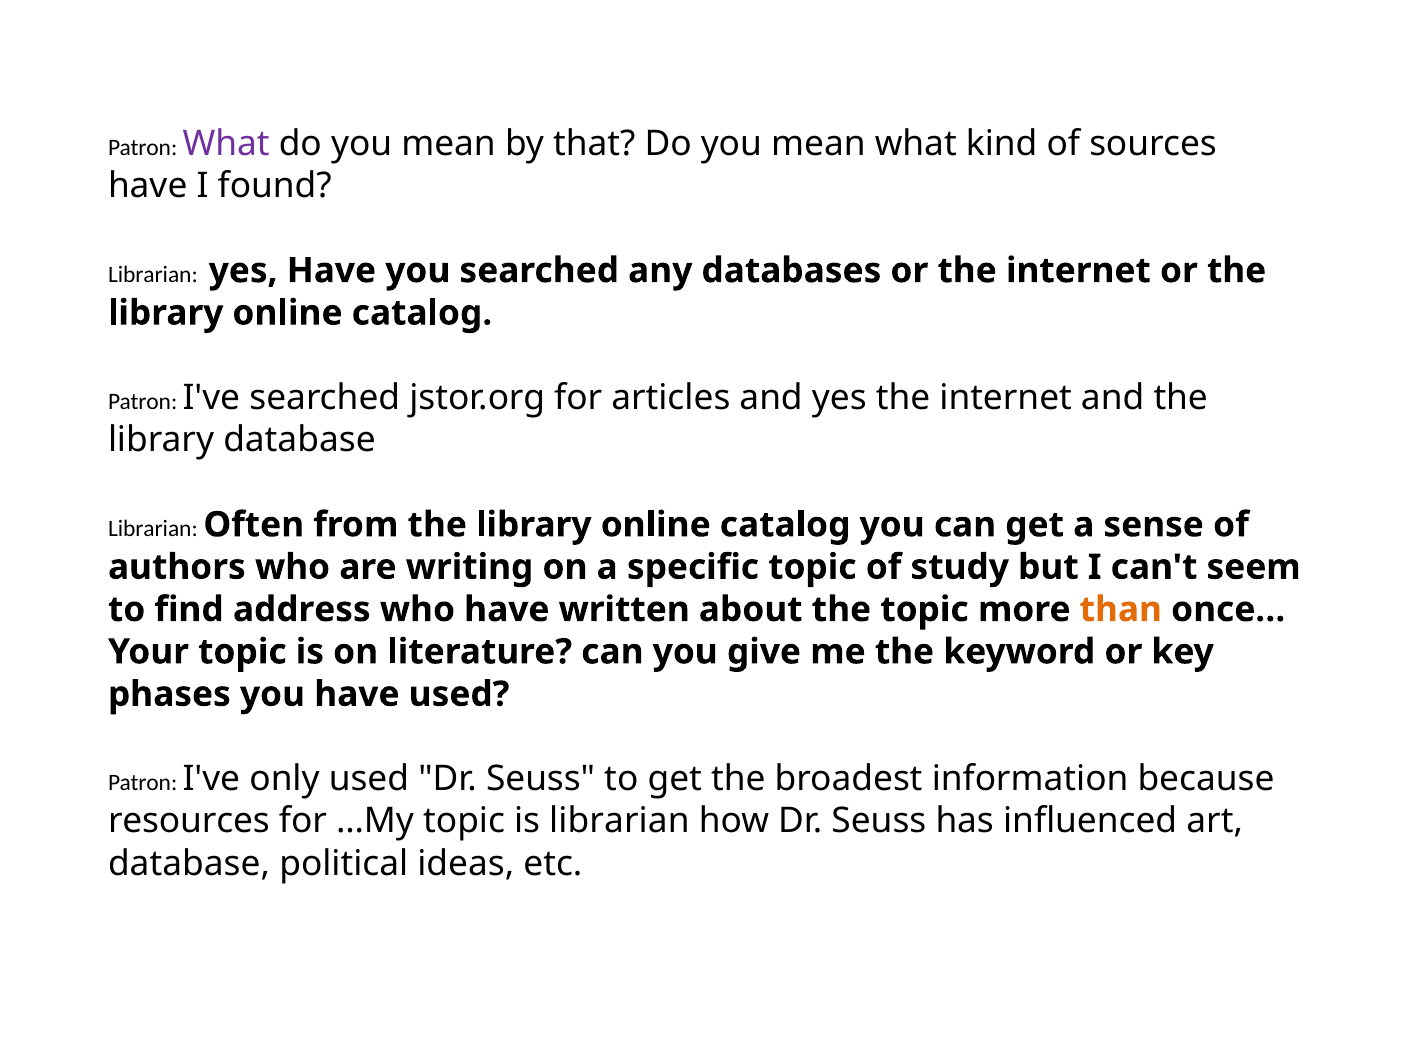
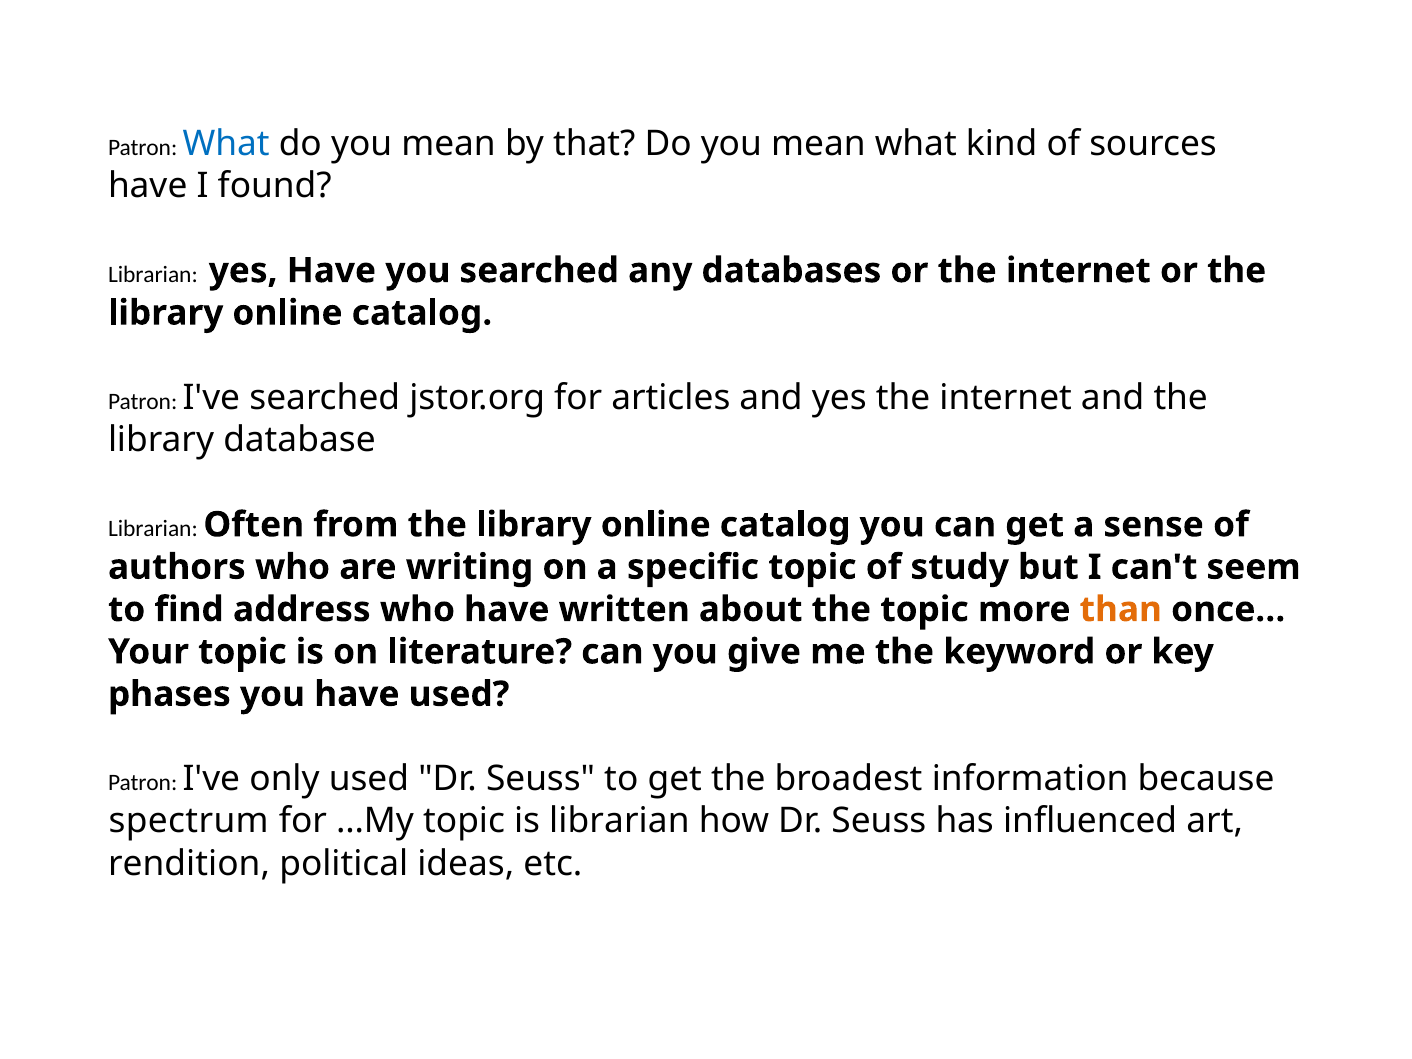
What colour: purple -> blue (226, 144)
resources: resources -> spectrum (189, 821)
database: database -> rendition (189, 864)
